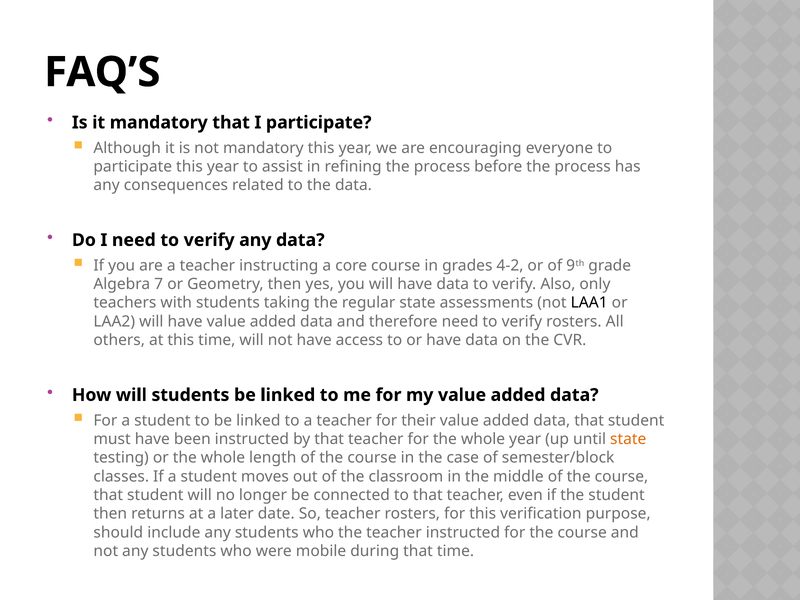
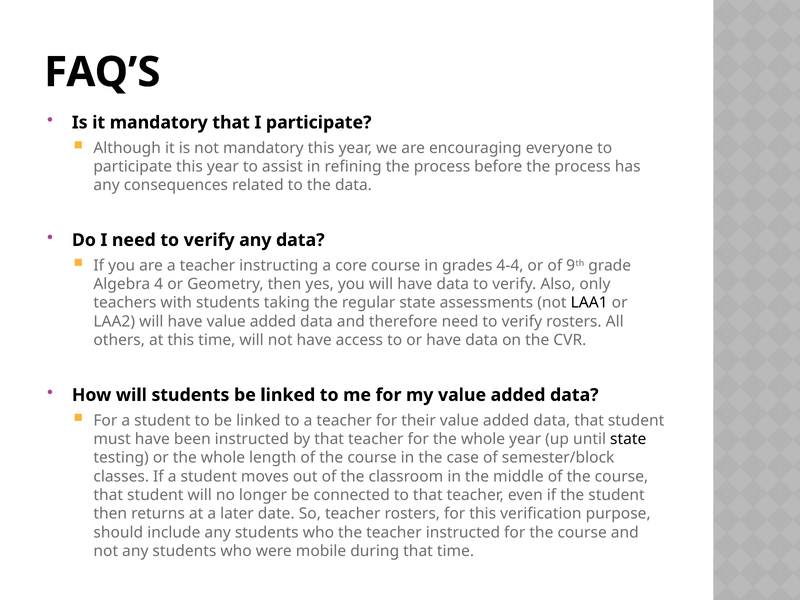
4-2: 4-2 -> 4-4 (510, 265)
7: 7 -> 4 (159, 284)
state colour: orange -> black (628, 439)
